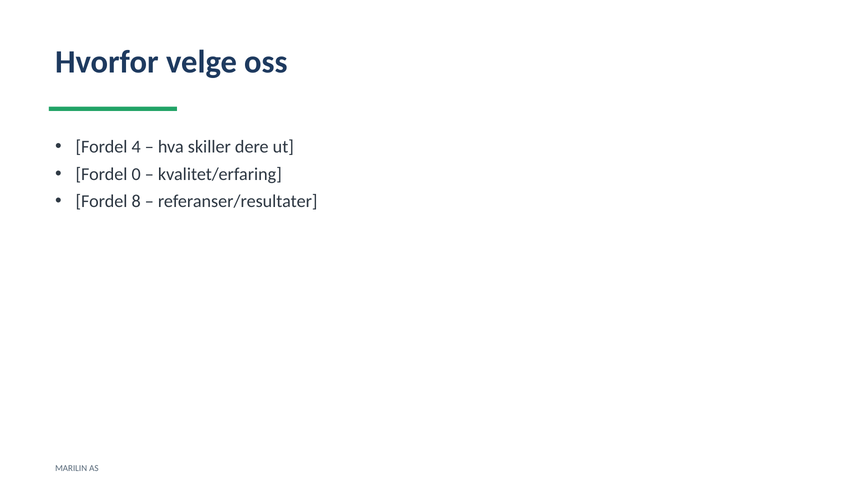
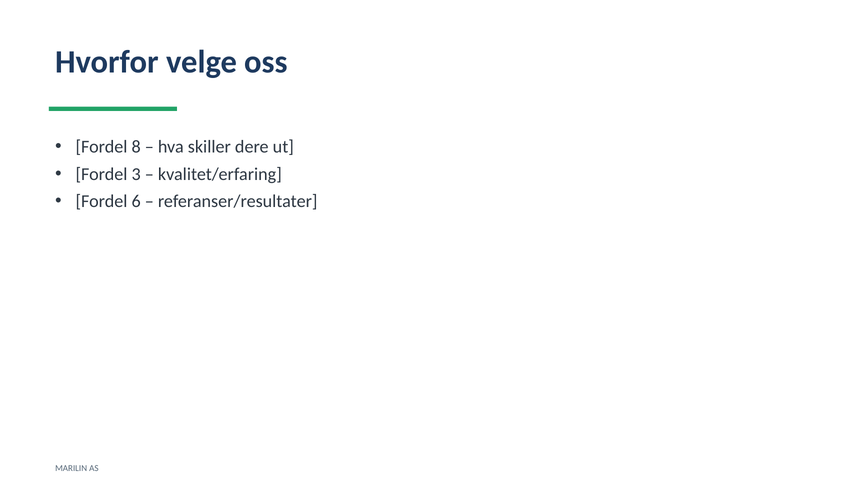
4: 4 -> 8 (136, 147)
0: 0 -> 3 (136, 174)
8: 8 -> 6 (136, 201)
